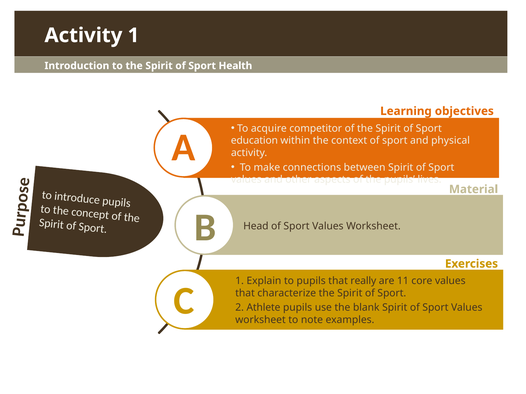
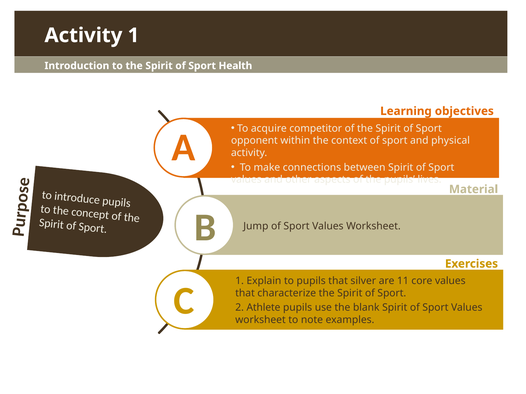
education: education -> opponent (254, 141)
Head: Head -> Jump (256, 226)
really: really -> silver (363, 281)
